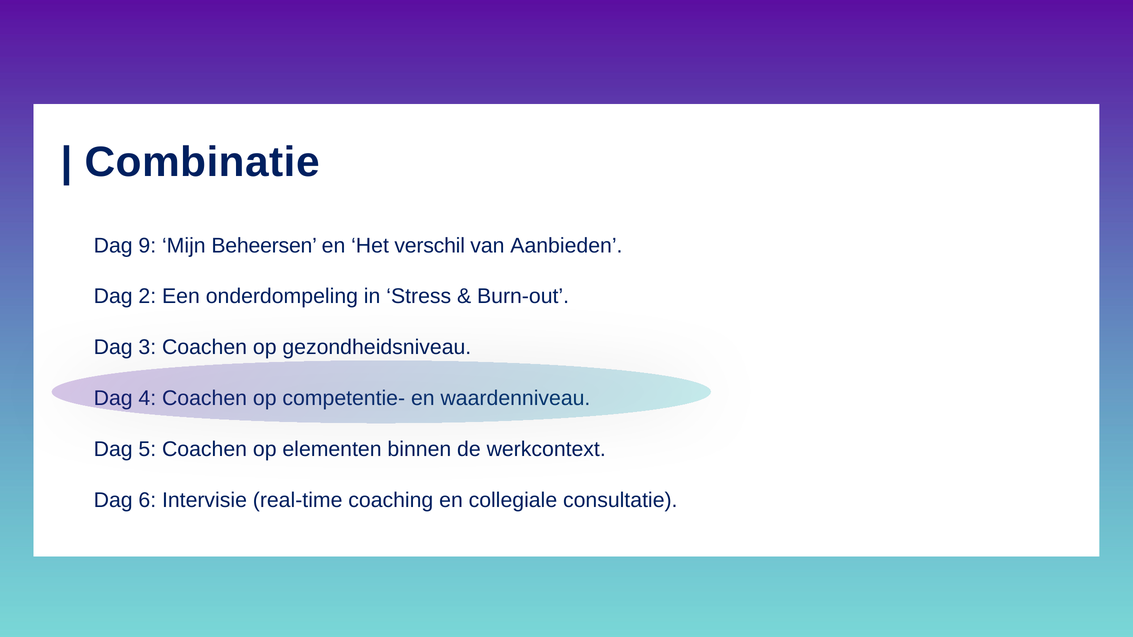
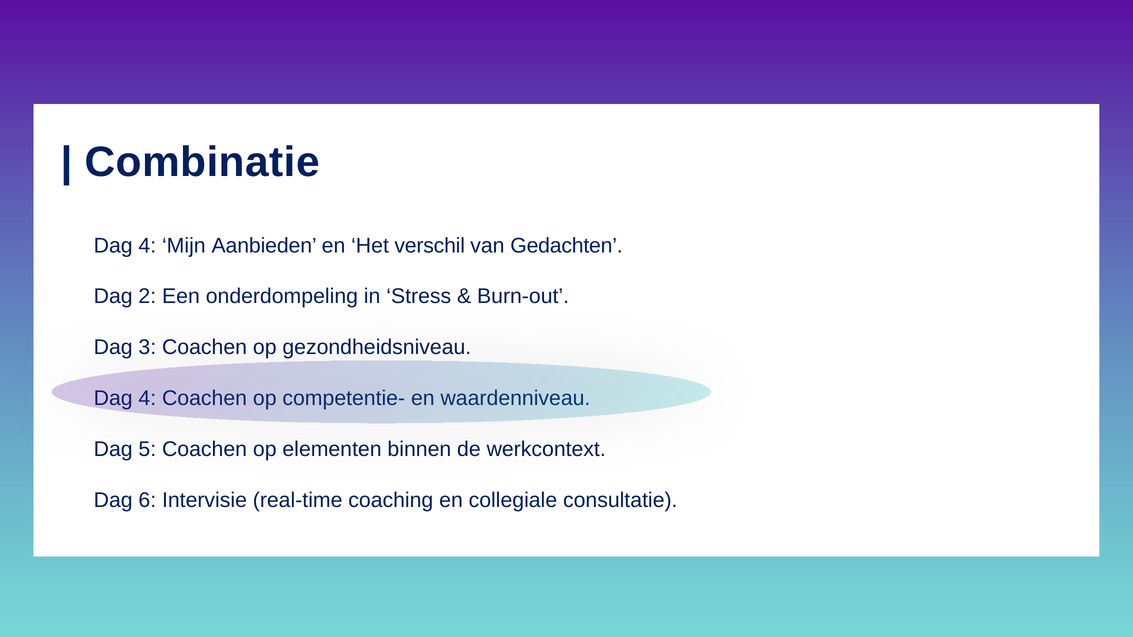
9: 9 -> 4 (147, 246)
Beheersen: Beheersen -> Aanbieden (264, 246)
Aanbieden: Aanbieden -> Gedachten (567, 246)
